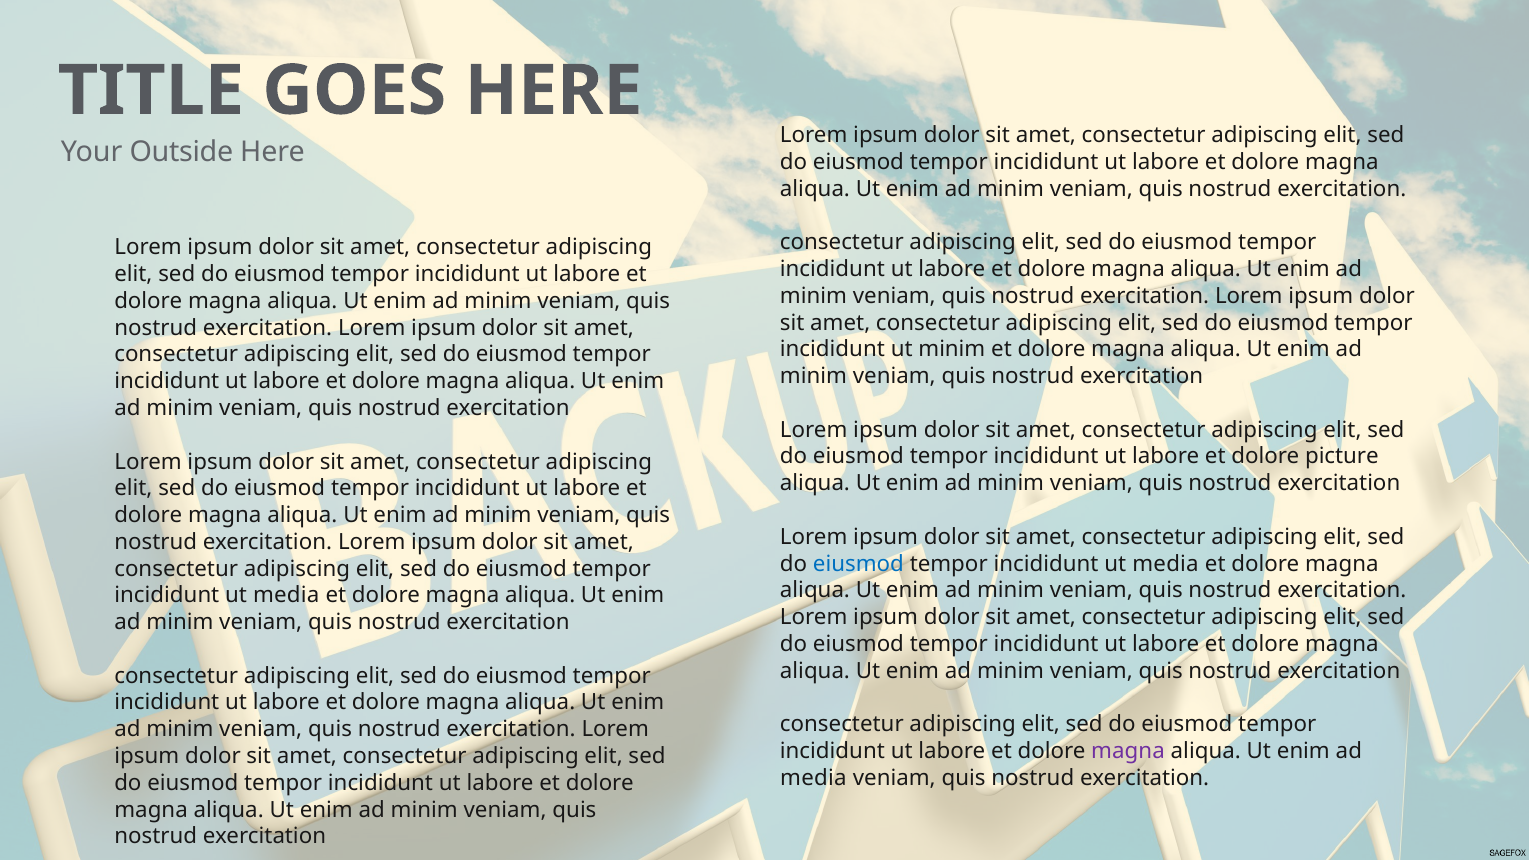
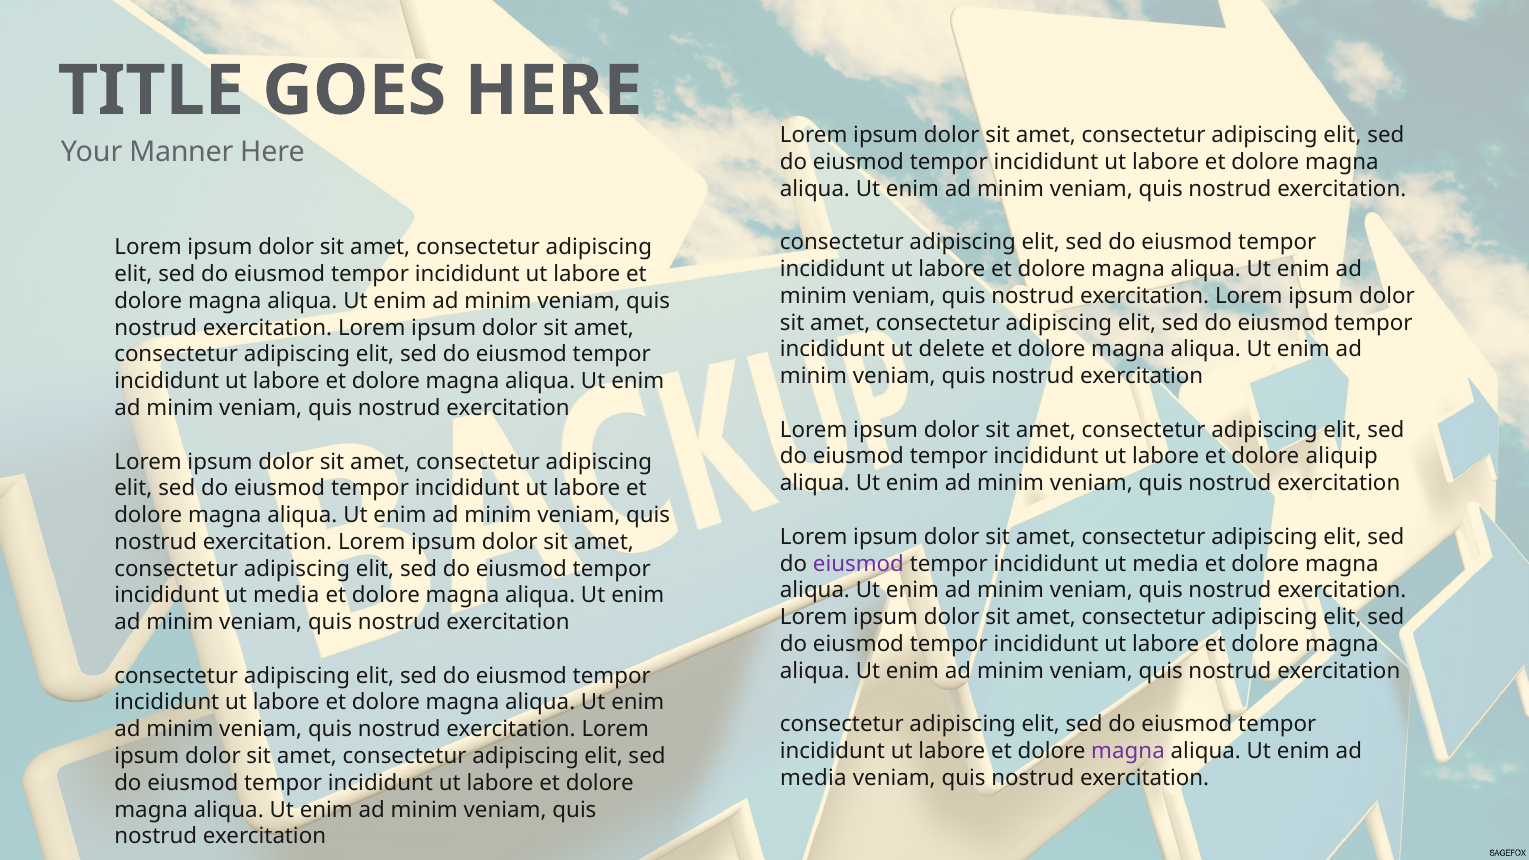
Outside: Outside -> Manner (181, 152)
ut minim: minim -> delete (952, 350)
picture: picture -> aliquip (1342, 457)
eiusmod colour: blue -> purple (858, 564)
